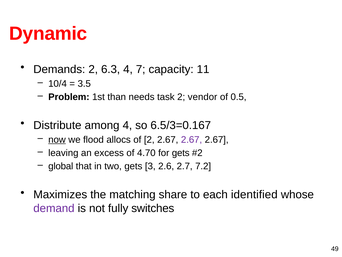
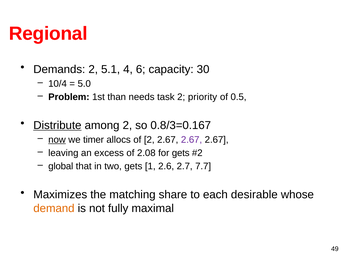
Dynamic: Dynamic -> Regional (48, 34)
6.3: 6.3 -> 5.1 (111, 69)
7: 7 -> 6 (141, 69)
11: 11 -> 30 (203, 69)
3.5: 3.5 -> 5.0 (84, 84)
vendor: vendor -> priority (203, 97)
Distribute underline: none -> present (57, 125)
among 4: 4 -> 2 (127, 125)
6.5/3=0.167: 6.5/3=0.167 -> 0.8/3=0.167 (181, 125)
flood: flood -> timer (94, 139)
4.70: 4.70 -> 2.08 (146, 153)
3: 3 -> 1 (150, 166)
7.2: 7.2 -> 7.7 (203, 166)
identified: identified -> desirable (254, 194)
demand colour: purple -> orange (54, 208)
switches: switches -> maximal (153, 208)
